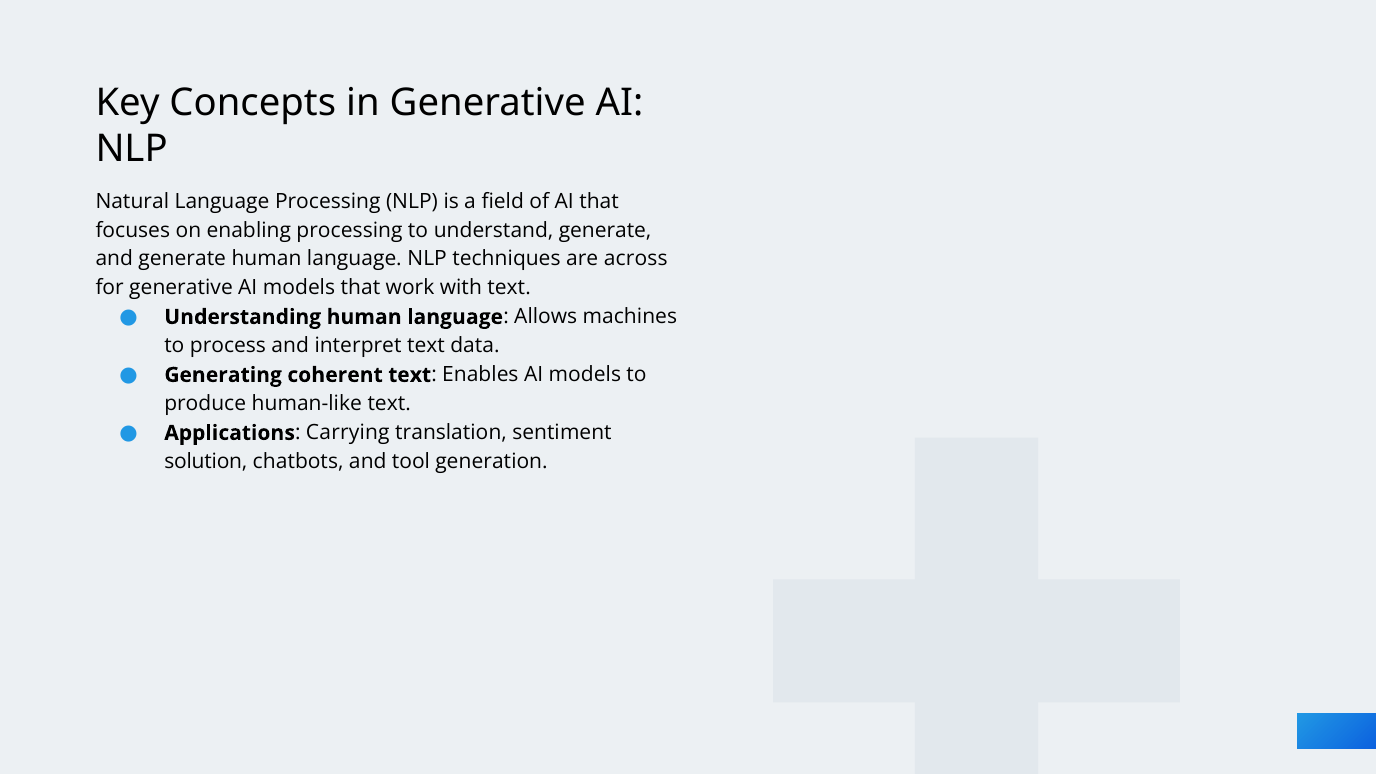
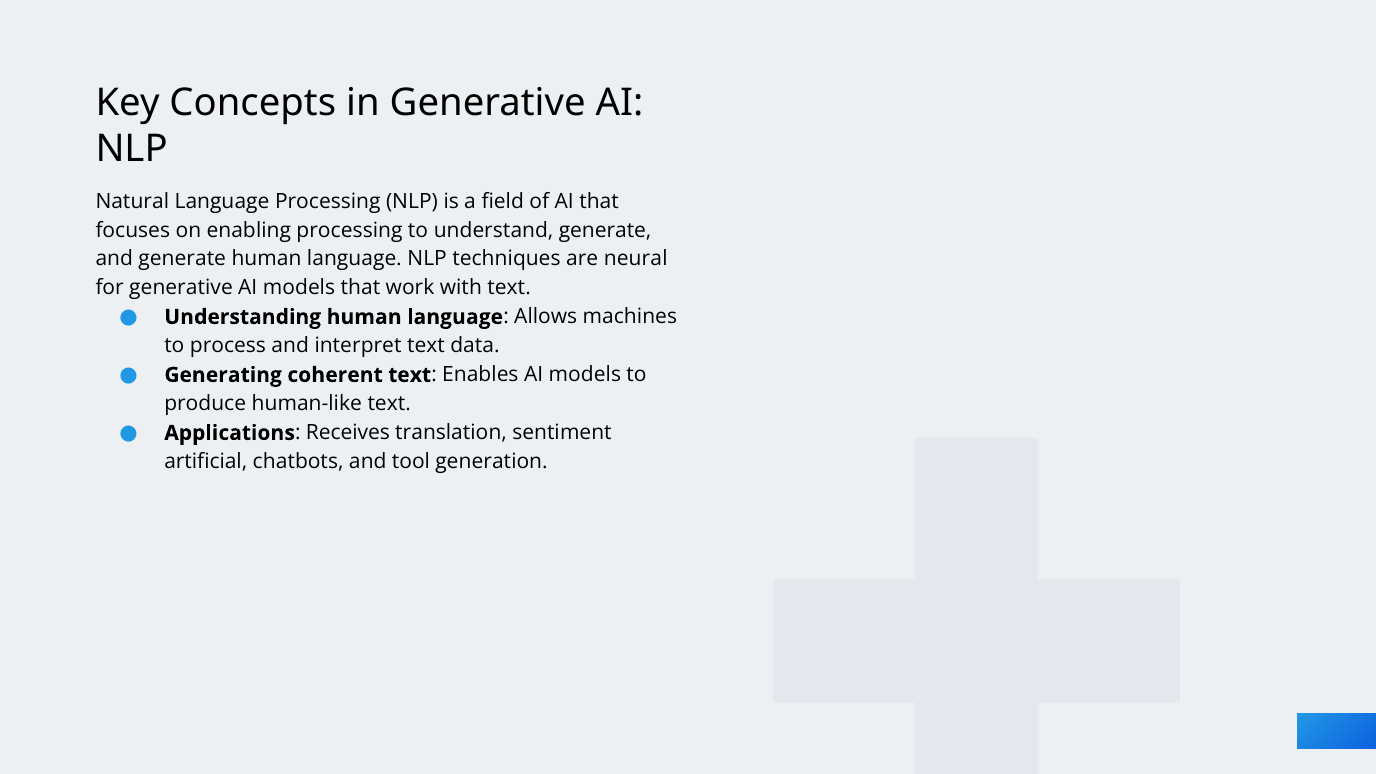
across: across -> neural (636, 259)
Carrying: Carrying -> Receives (348, 433)
solution: solution -> artificial (206, 462)
